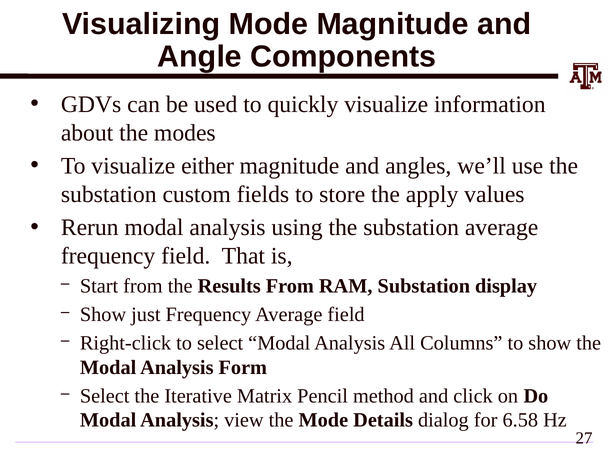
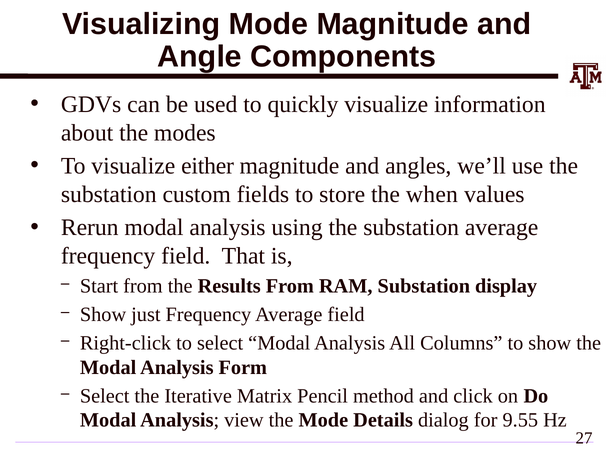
apply: apply -> when (432, 194)
6.58: 6.58 -> 9.55 (520, 420)
